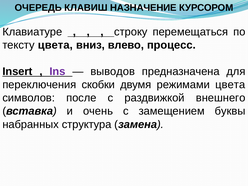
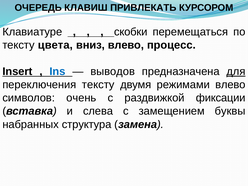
НАЗНАЧЕНИЕ: НАЗНАЧЕНИЕ -> ПРИВЛЕКАТЬ (143, 8)
строку: строку -> скобки (131, 32)
Ins colour: purple -> blue (57, 71)
для underline: none -> present (236, 71)
переключения скобки: скобки -> тексту (98, 85)
режимами цвета: цвета -> влево (230, 85)
после: после -> очень (81, 98)
внешнего: внешнего -> фиксации (221, 98)
очень: очень -> слева (98, 111)
